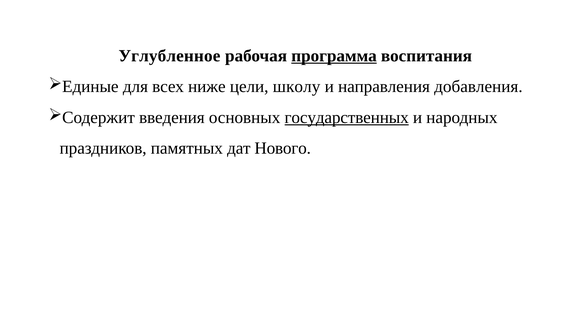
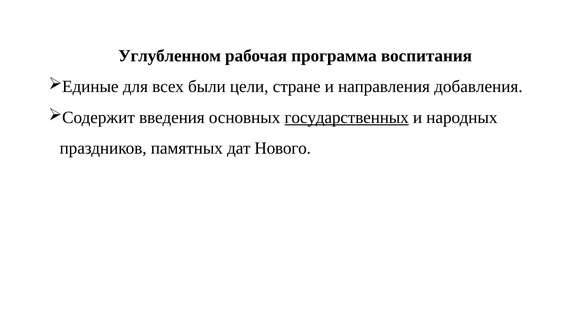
Углубленное: Углубленное -> Углубленном (170, 56)
программа underline: present -> none (334, 56)
ниже: ниже -> были (207, 87)
школу: школу -> стране (297, 87)
